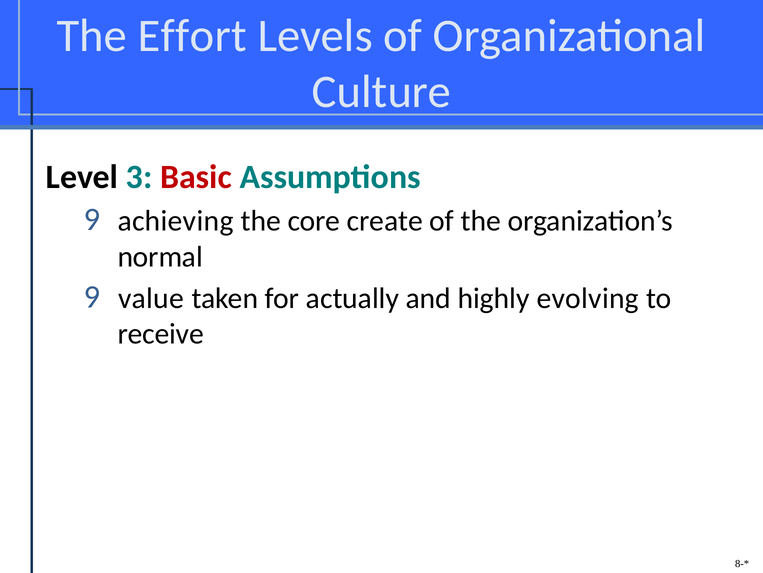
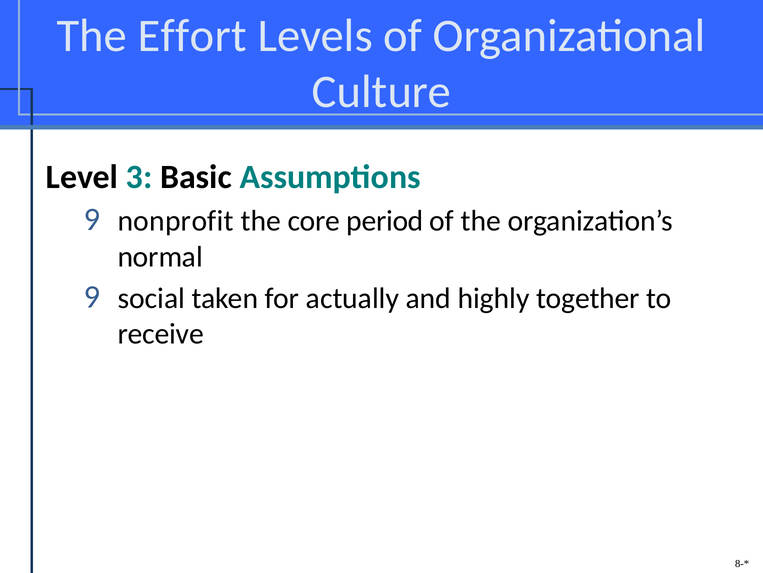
Basic colour: red -> black (196, 177)
achieving: achieving -> nonprofit (176, 221)
create: create -> period (385, 221)
value: value -> social (151, 298)
evolving: evolving -> together (588, 298)
